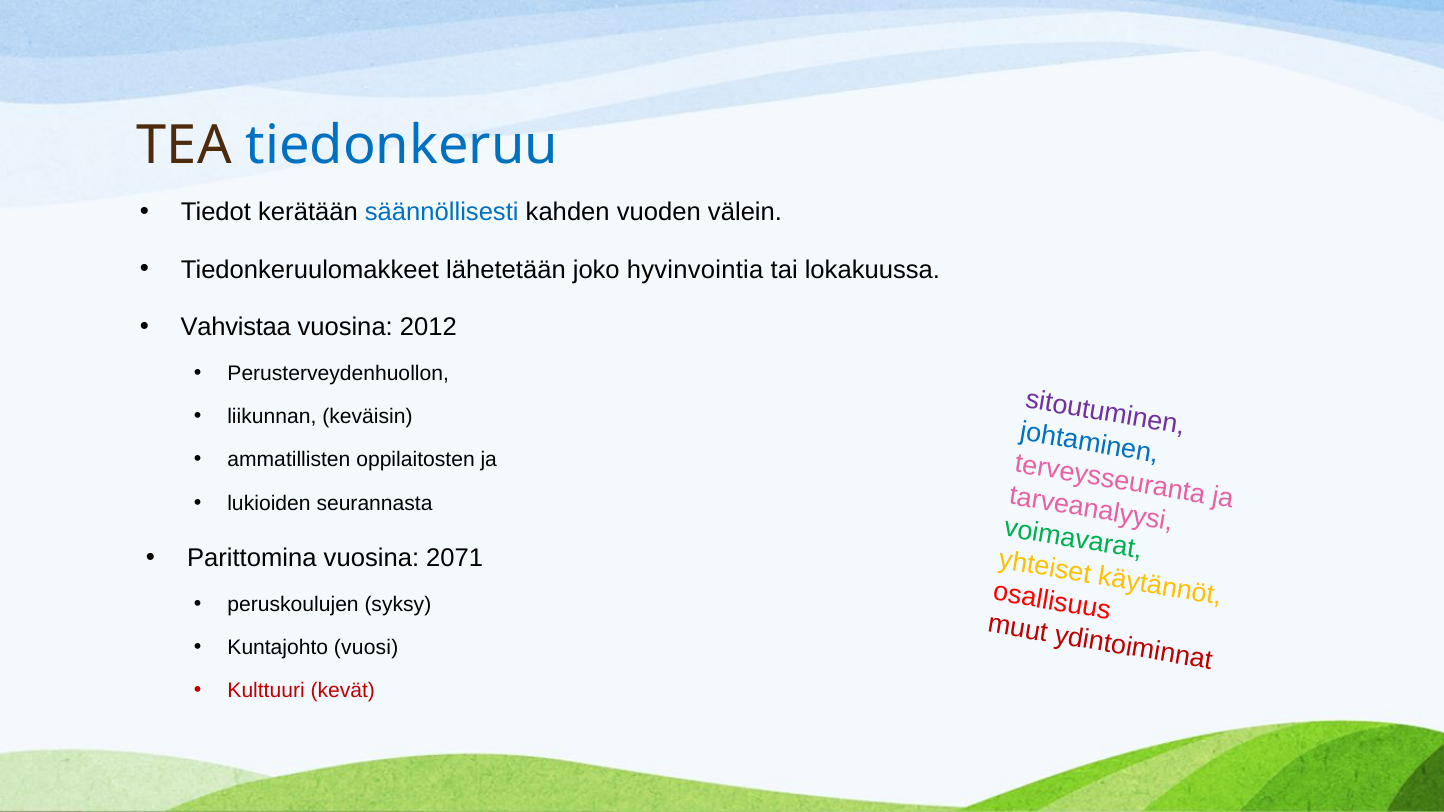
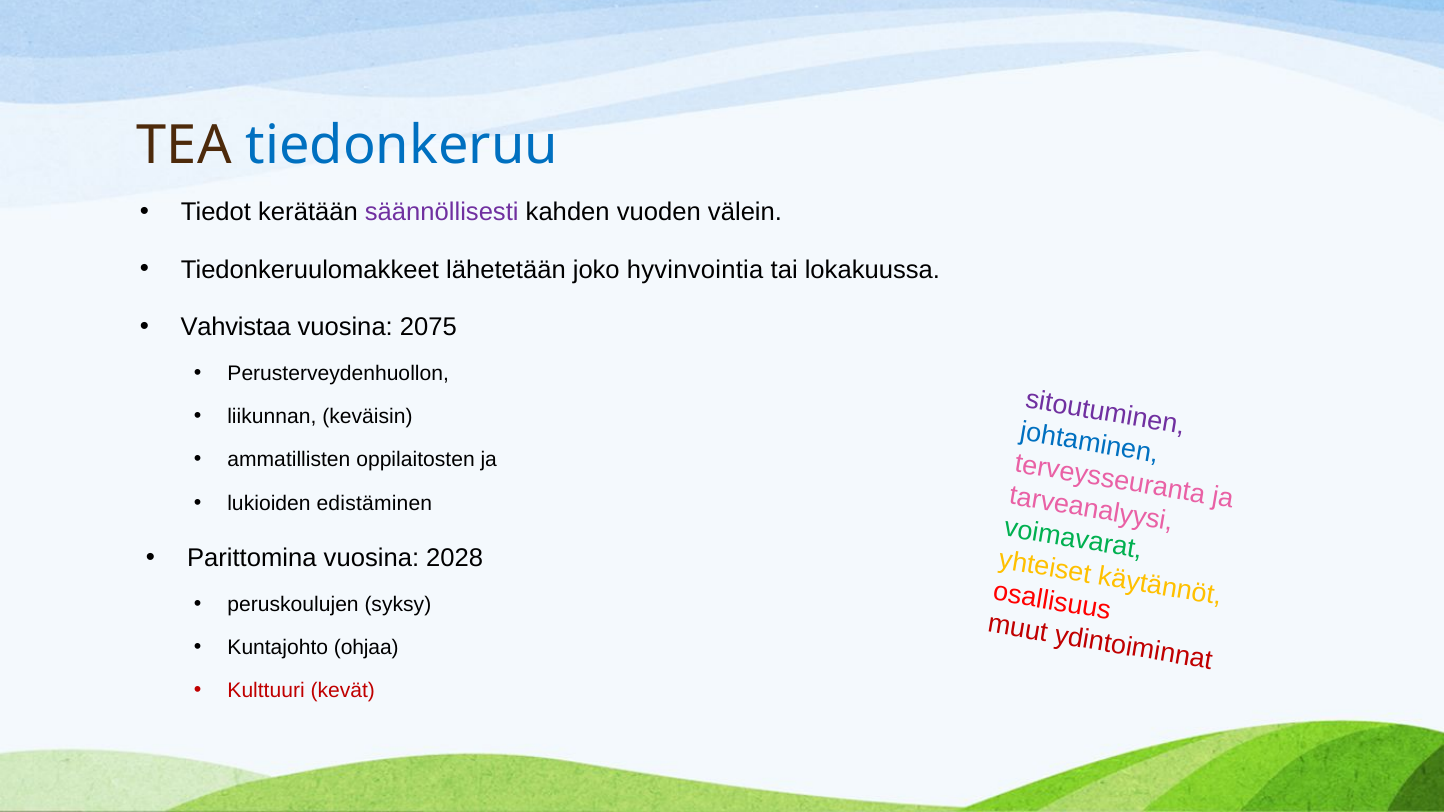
säännöllisesti colour: blue -> purple (442, 212)
2012: 2012 -> 2075 (428, 328)
seurannasta: seurannasta -> edistäminen (374, 503)
2071: 2071 -> 2028 (455, 559)
vuosi: vuosi -> ohjaa (366, 648)
